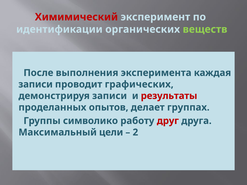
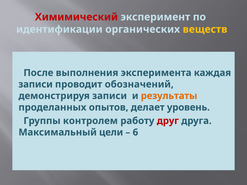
веществ colour: light green -> yellow (205, 29)
графических: графических -> обозначений (139, 84)
результаты colour: red -> orange (169, 96)
группах: группах -> уровень (188, 107)
символико: символико -> контролем (90, 121)
2: 2 -> 6 (135, 132)
